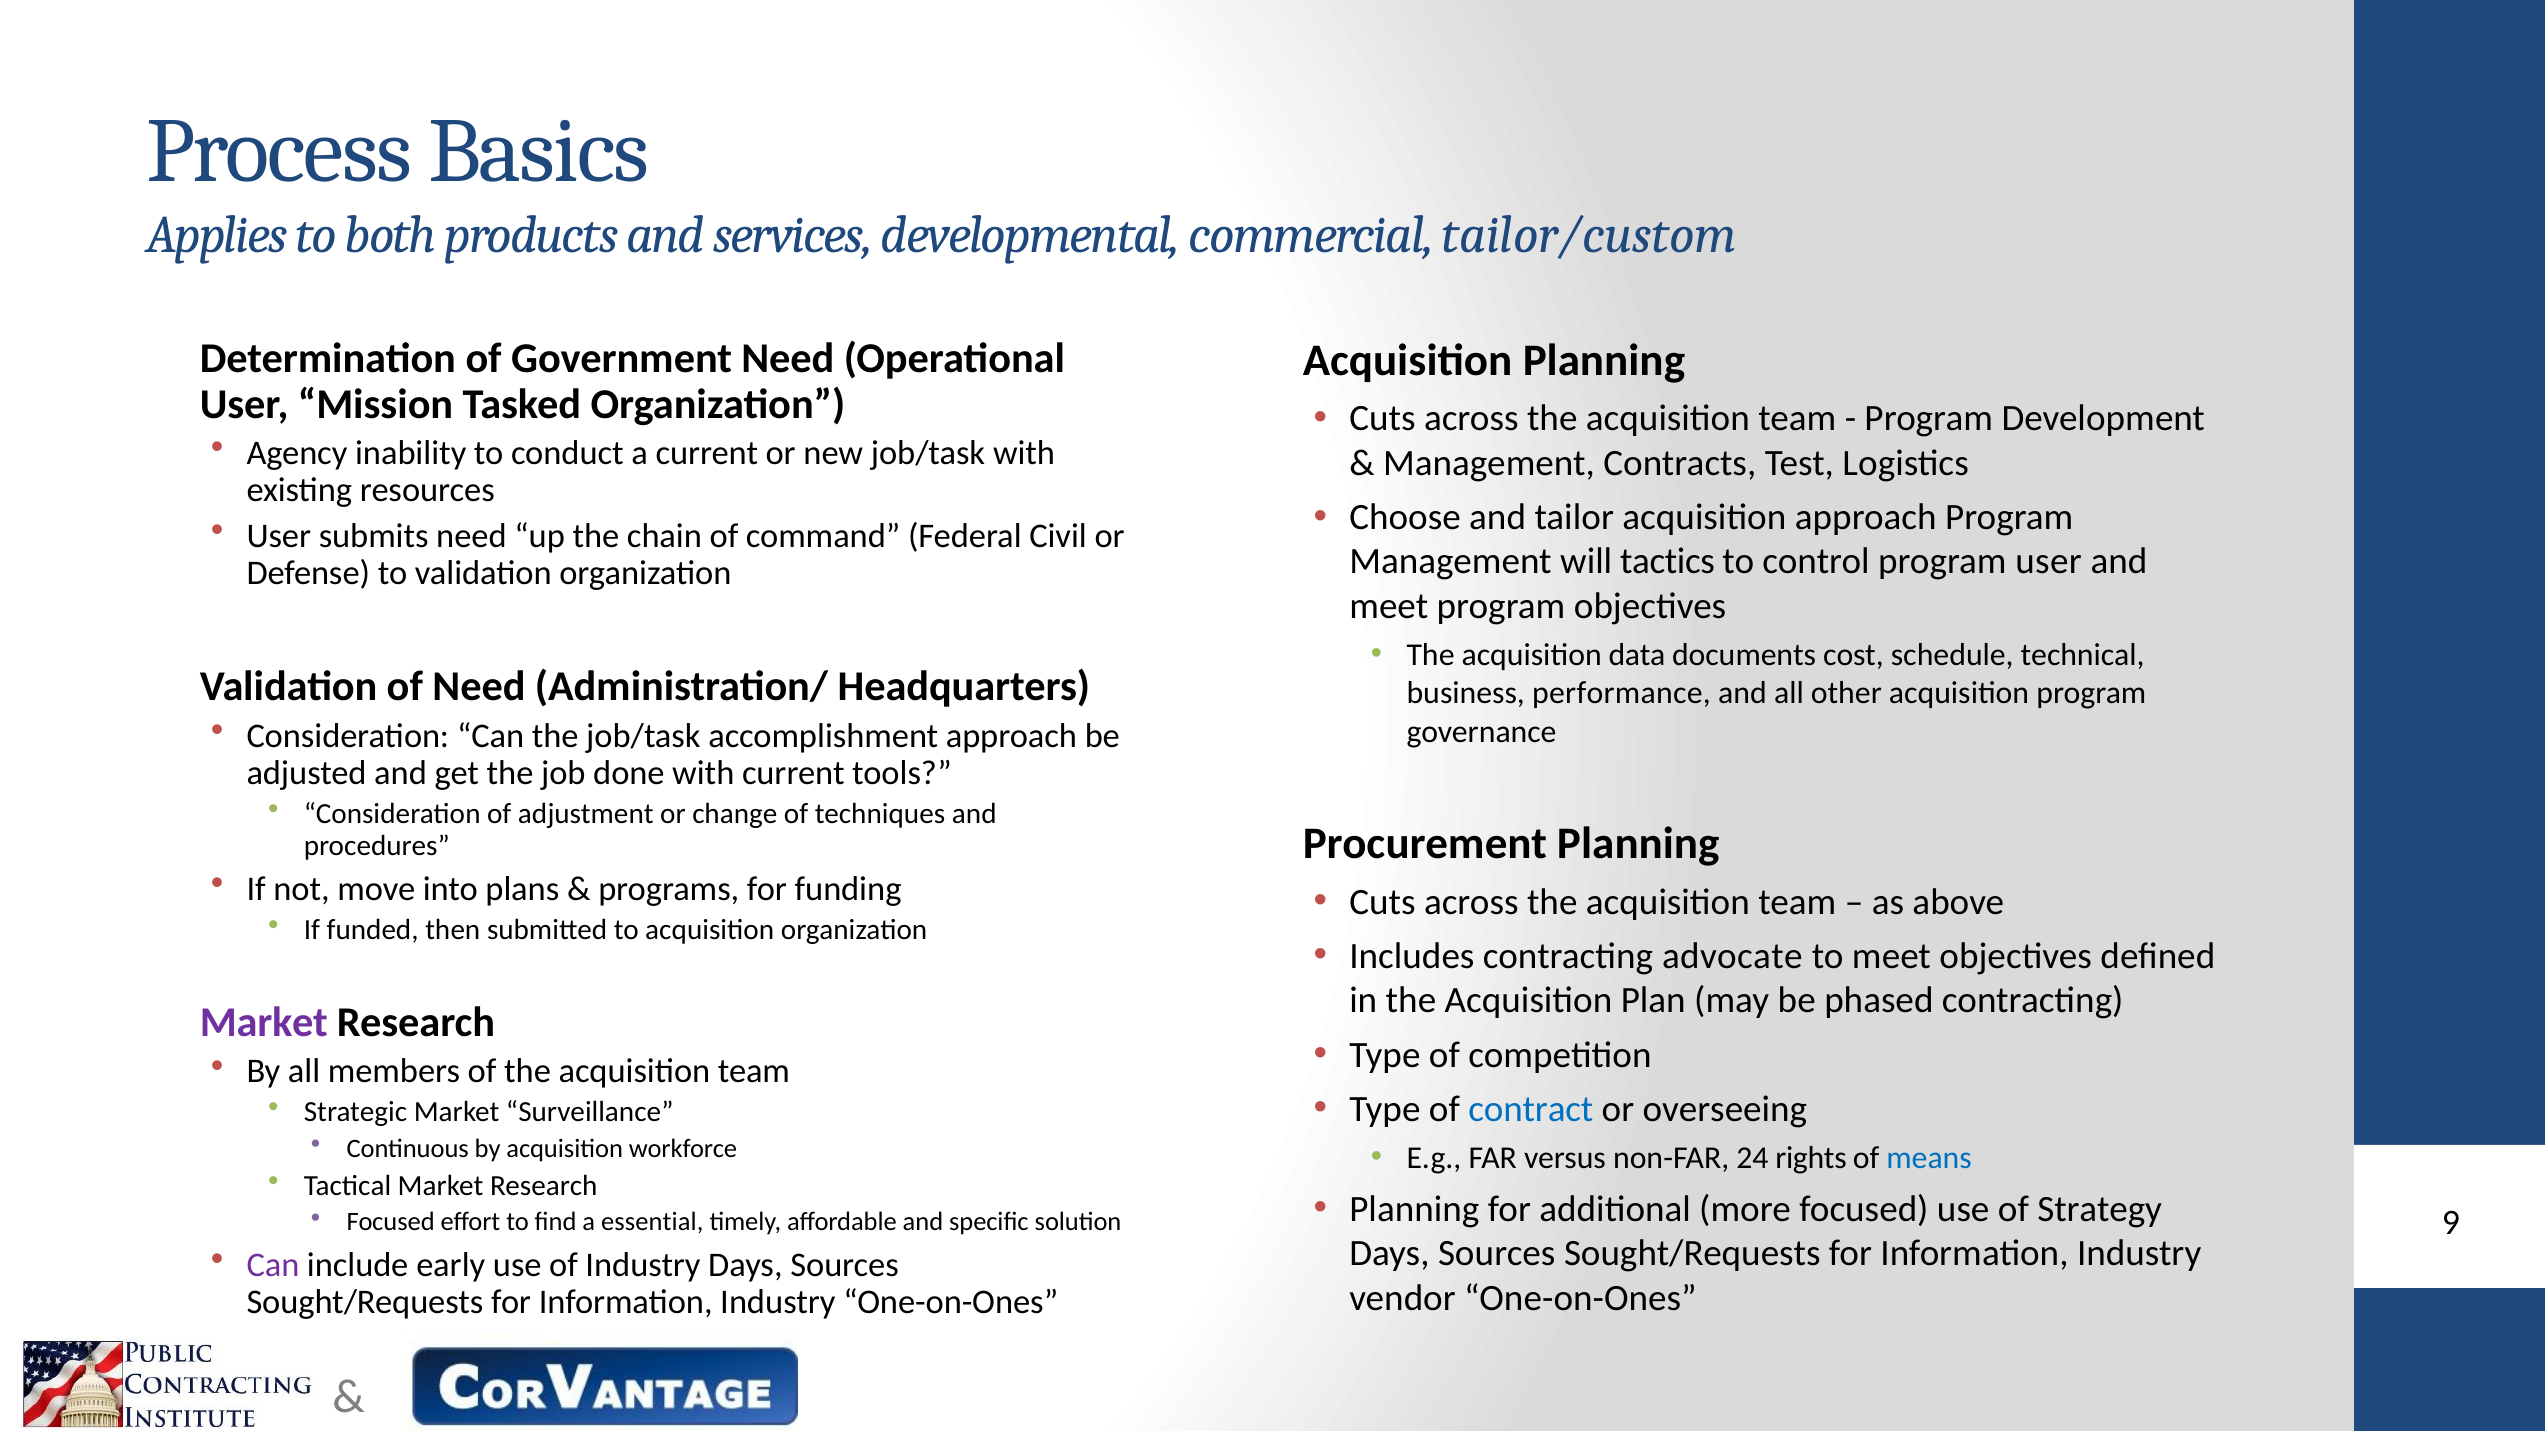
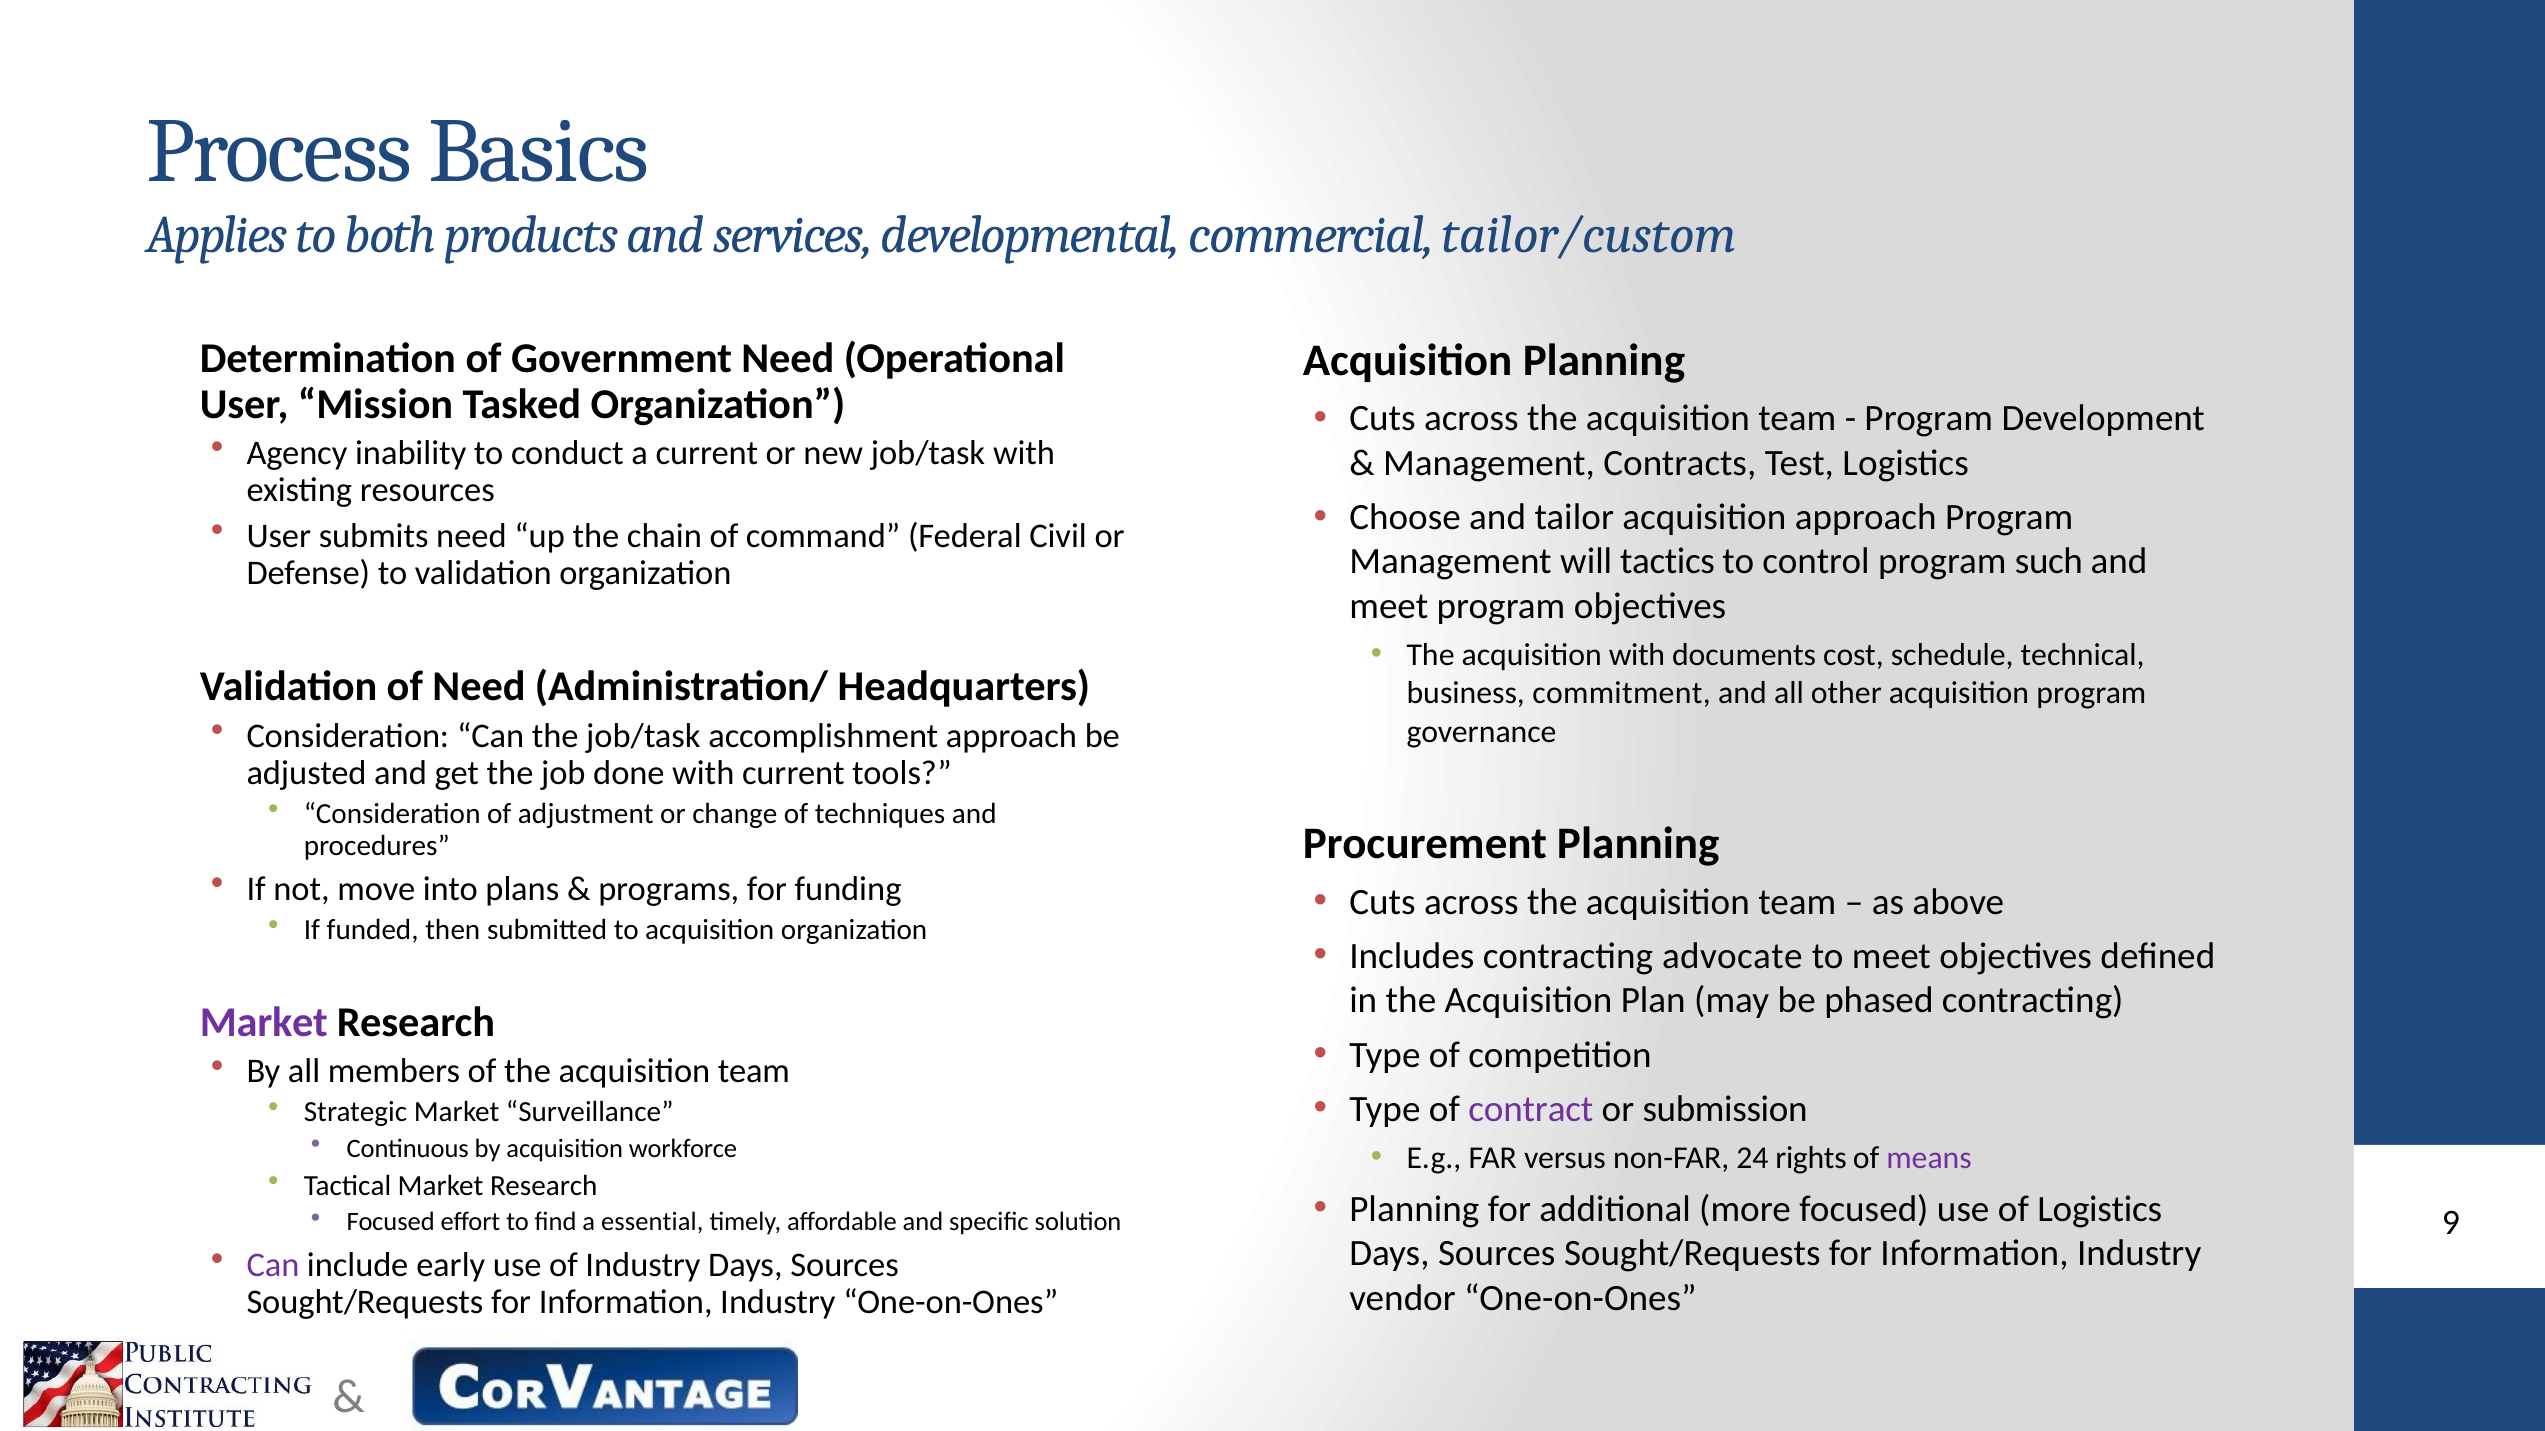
program user: user -> such (2049, 562)
acquisition data: data -> with (1637, 655)
performance: performance -> commitment (1621, 694)
contract colour: blue -> purple (1531, 1109)
overseeing: overseeing -> submission (1725, 1109)
means colour: blue -> purple (1929, 1158)
of Strategy: Strategy -> Logistics (2100, 1210)
